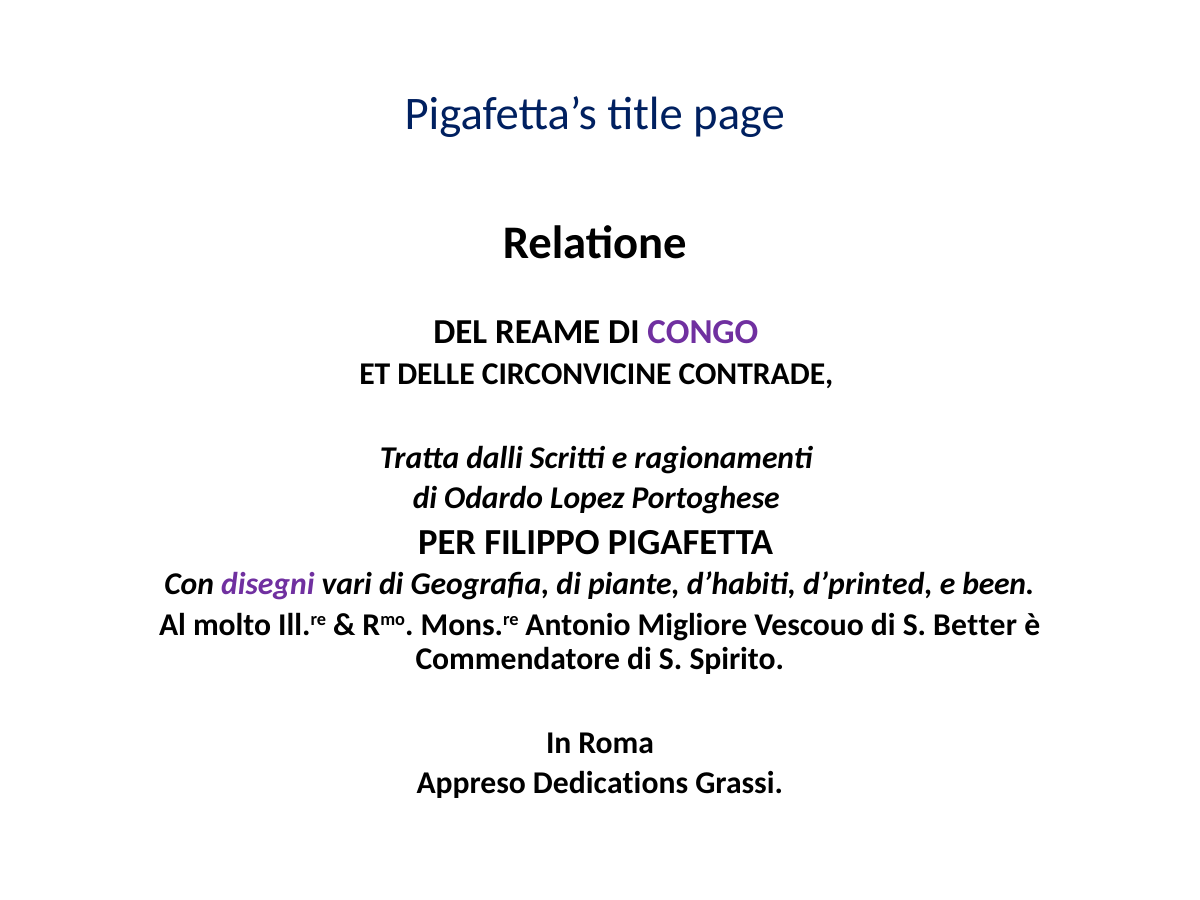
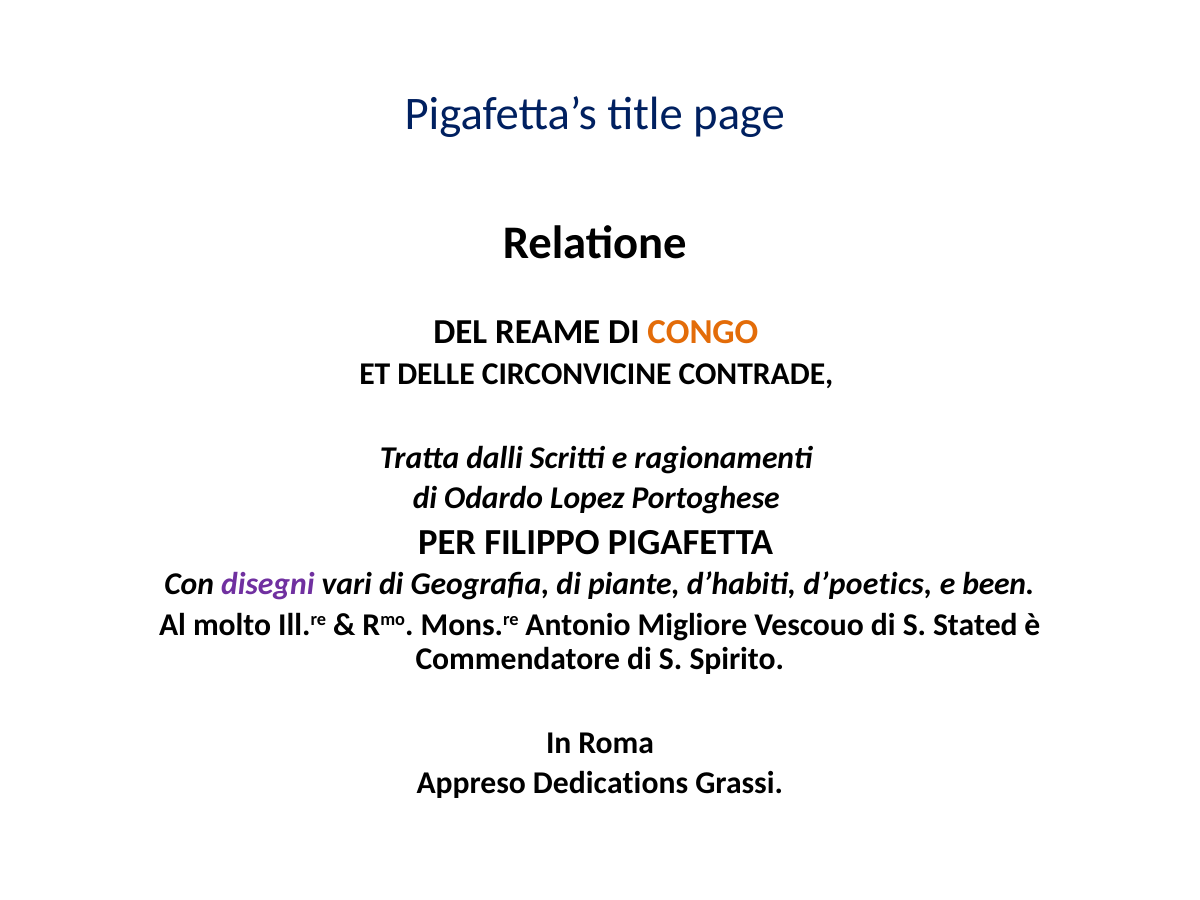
CONGO colour: purple -> orange (703, 332)
d’printed: d’printed -> d’poetics (868, 584)
Better: Better -> Stated (975, 625)
